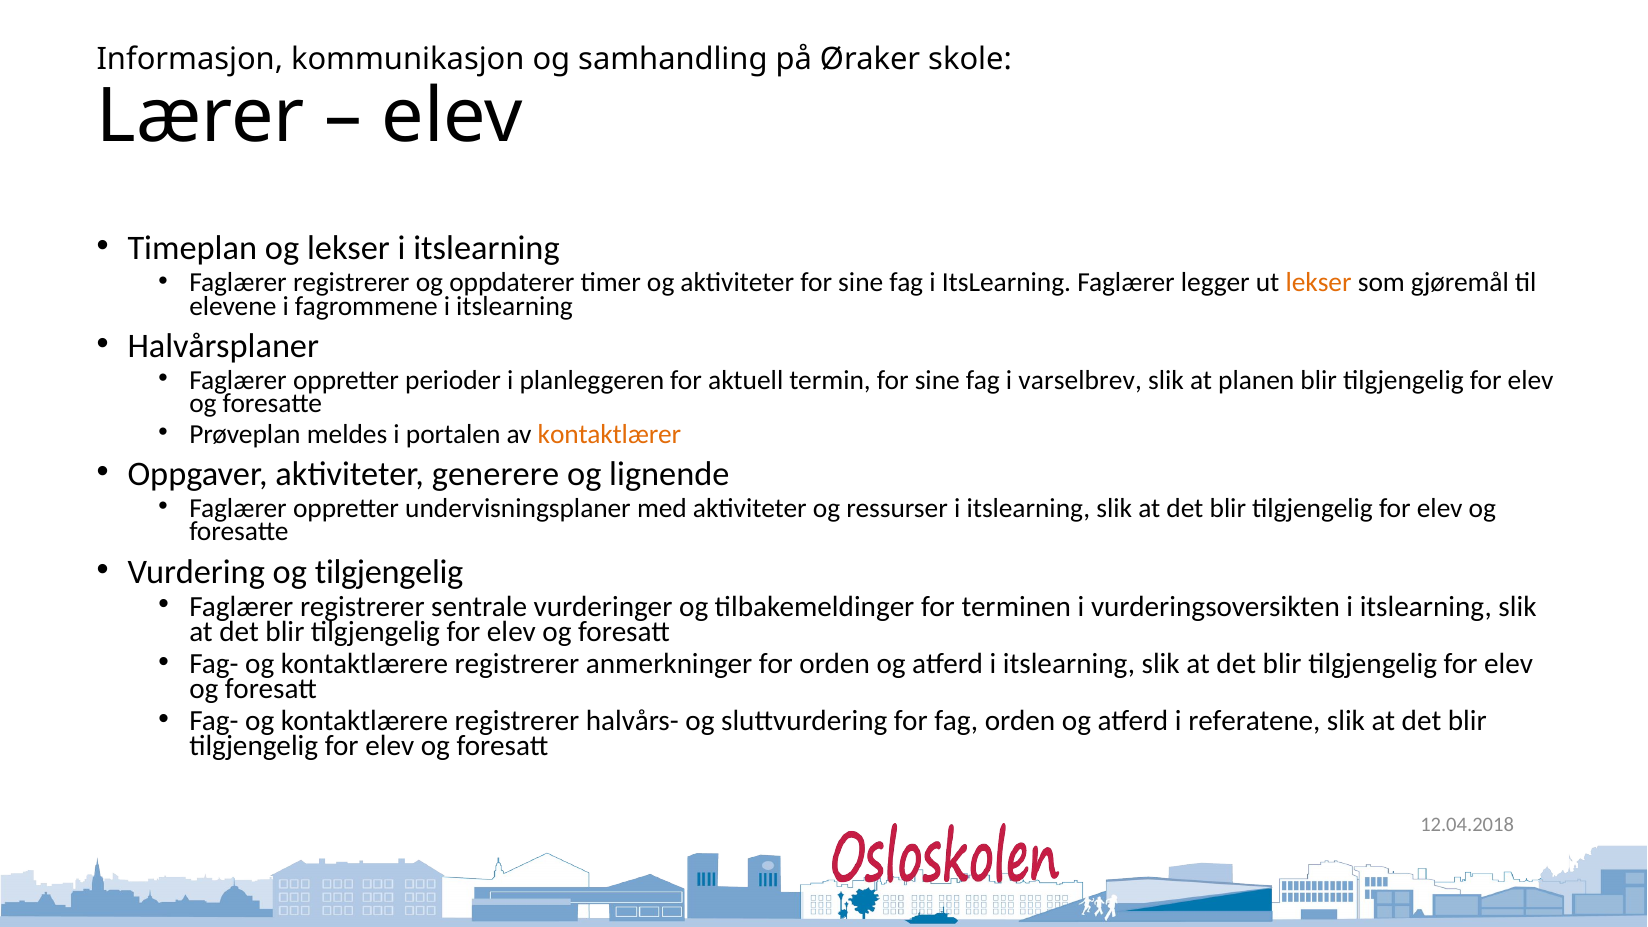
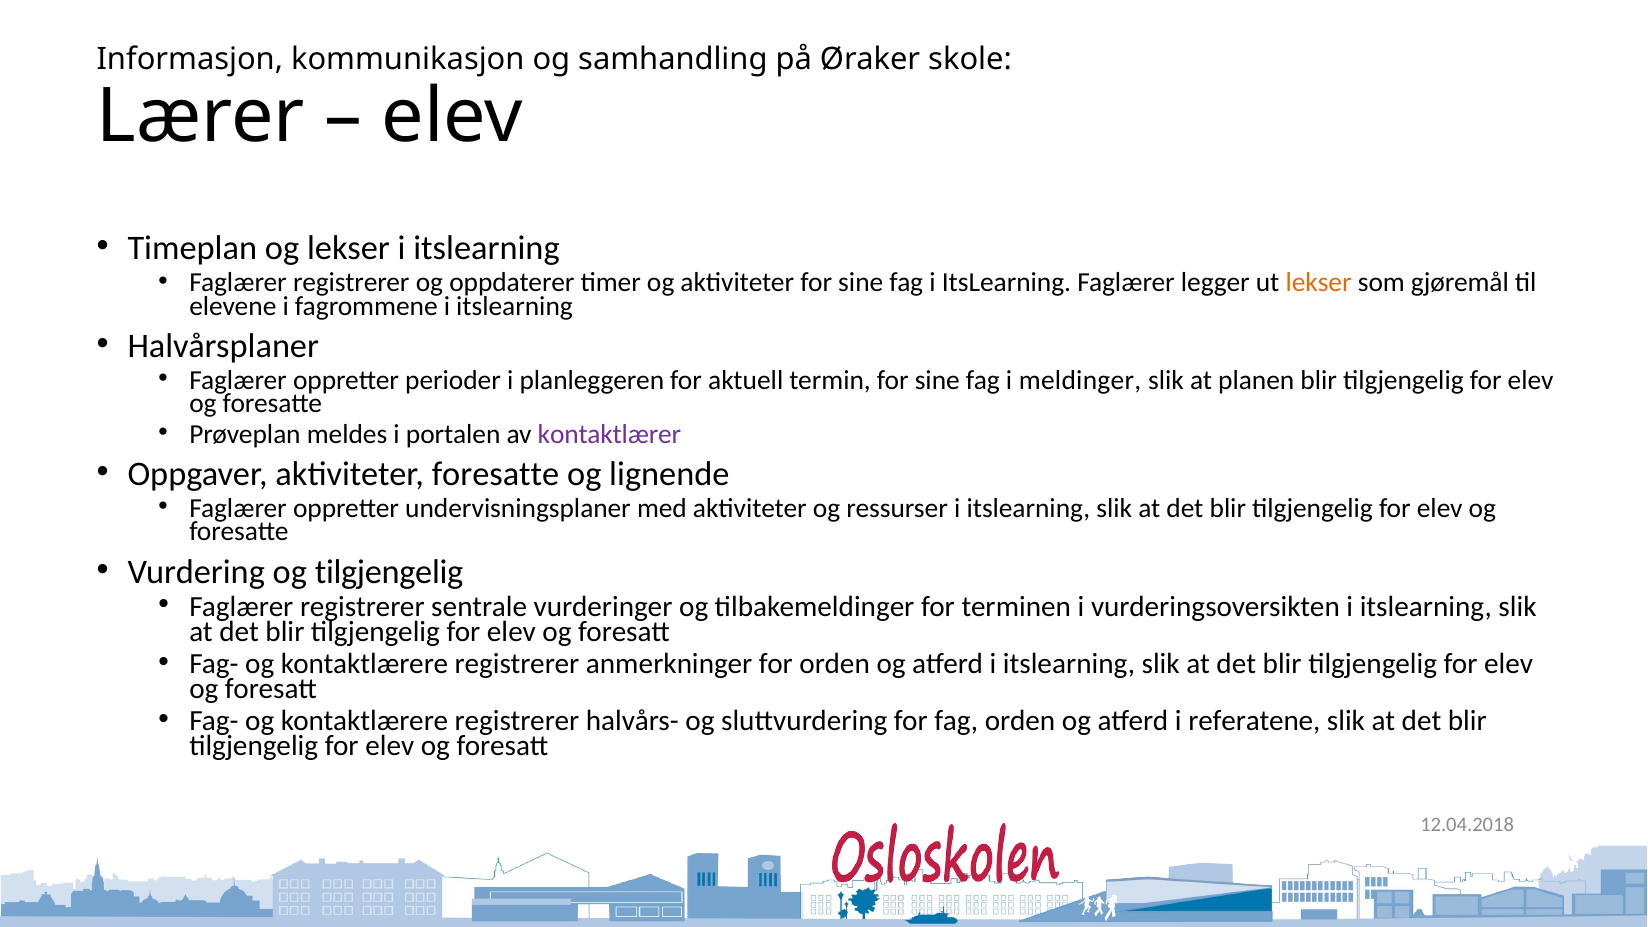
varselbrev: varselbrev -> meldinger (1080, 380)
kontaktlærer colour: orange -> purple (609, 434)
aktiviteter generere: generere -> foresatte (495, 474)
